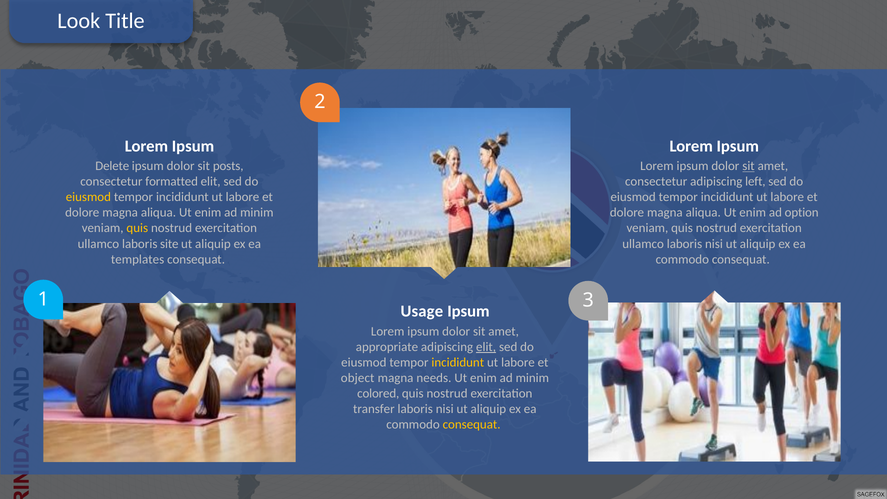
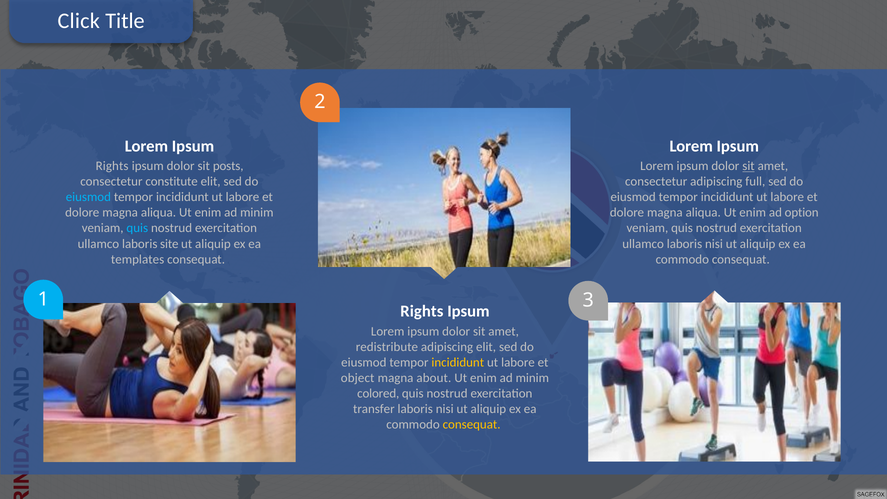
Look: Look -> Click (79, 21)
Delete: Delete -> Rights (112, 166)
formatted: formatted -> constitute (172, 182)
left: left -> full (755, 182)
eiusmod colour: yellow -> light blue (88, 197)
quis colour: yellow -> light blue (137, 228)
Usage: Usage -> Rights (422, 311)
appropriate: appropriate -> redistribute (387, 347)
elit underline: present -> none (486, 347)
needs: needs -> about (434, 378)
